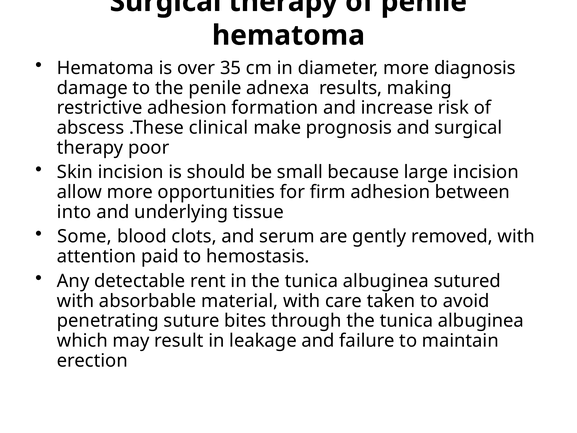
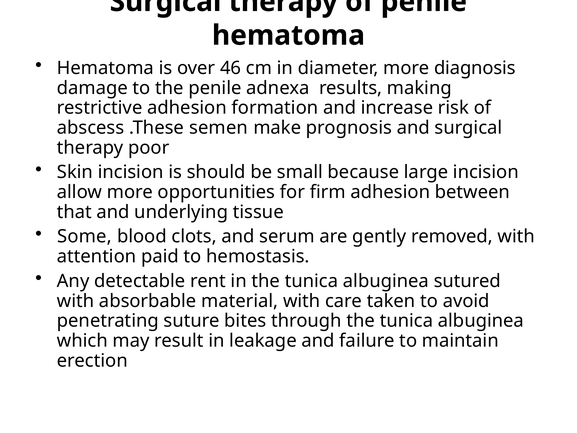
35: 35 -> 46 (231, 68)
clinical: clinical -> semen (219, 128)
into: into -> that (74, 212)
